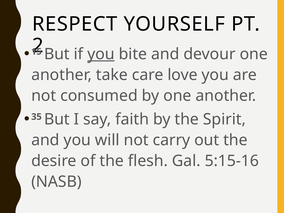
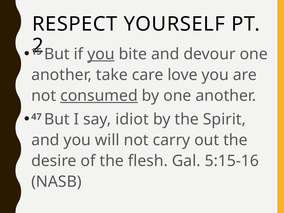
consumed underline: none -> present (99, 96)
35: 35 -> 47 (36, 117)
faith: faith -> idiot (132, 119)
